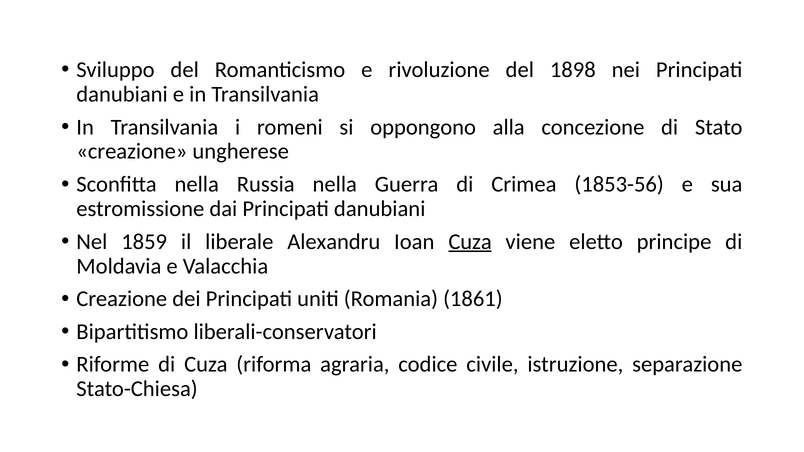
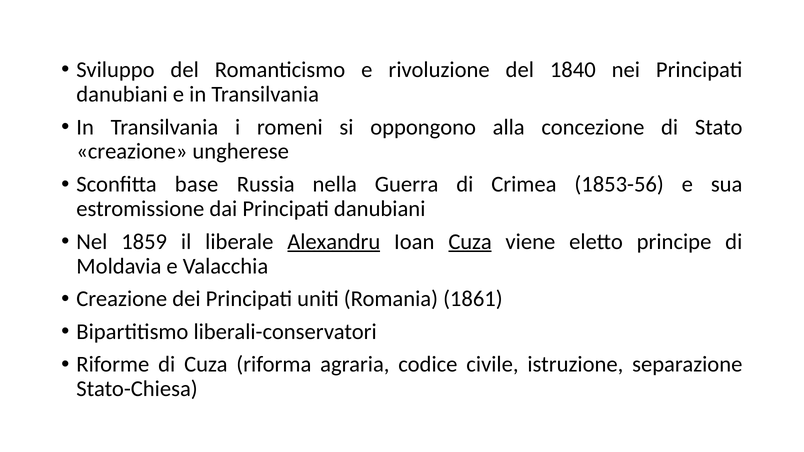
1898: 1898 -> 1840 (573, 70)
Sconfitta nella: nella -> base (197, 184)
Alexandru underline: none -> present (334, 242)
